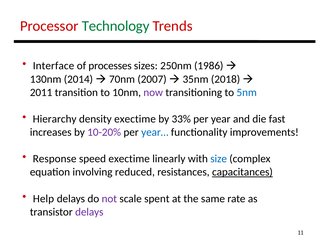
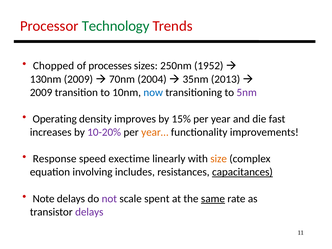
Interface: Interface -> Chopped (54, 66)
1986: 1986 -> 1952 (209, 66)
130nm 2014: 2014 -> 2009 (78, 79)
2007: 2007 -> 2004 (152, 79)
2018: 2018 -> 2013 (226, 79)
2011: 2011 -> 2009 (41, 92)
now colour: purple -> blue (153, 92)
5nm colour: blue -> purple (247, 92)
Hierarchy: Hierarchy -> Operating (55, 119)
density exectime: exectime -> improves (135, 119)
33%: 33% -> 15% (181, 119)
year… colour: blue -> orange (155, 132)
size colour: blue -> orange (219, 159)
reduced: reduced -> includes (135, 172)
Help: Help -> Note (44, 199)
same underline: none -> present (213, 199)
